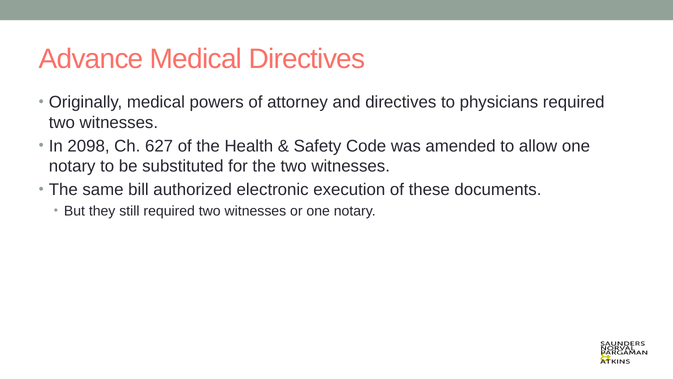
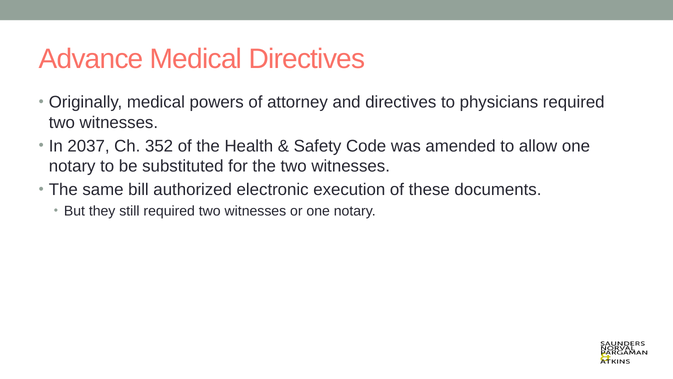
2098: 2098 -> 2037 (88, 146)
627: 627 -> 352 (159, 146)
